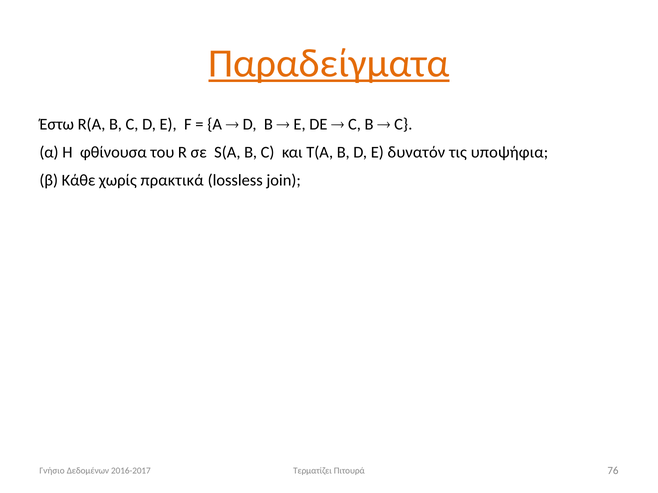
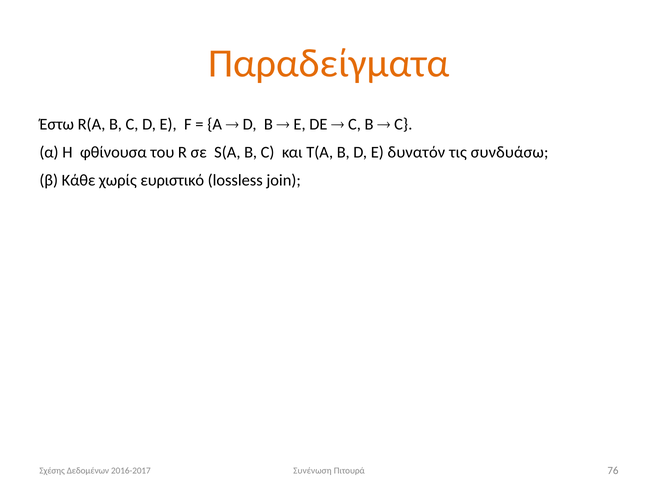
Παραδείγματα underline: present -> none (329, 64)
υποψήφια: υποψήφια -> συνδυάσω (510, 152)
πρακτικά: πρακτικά -> ευριστικό (172, 180)
Γνήσιο: Γνήσιο -> Σχέσης (52, 471)
Τερματίζει: Τερματίζει -> Συνένωση (312, 471)
